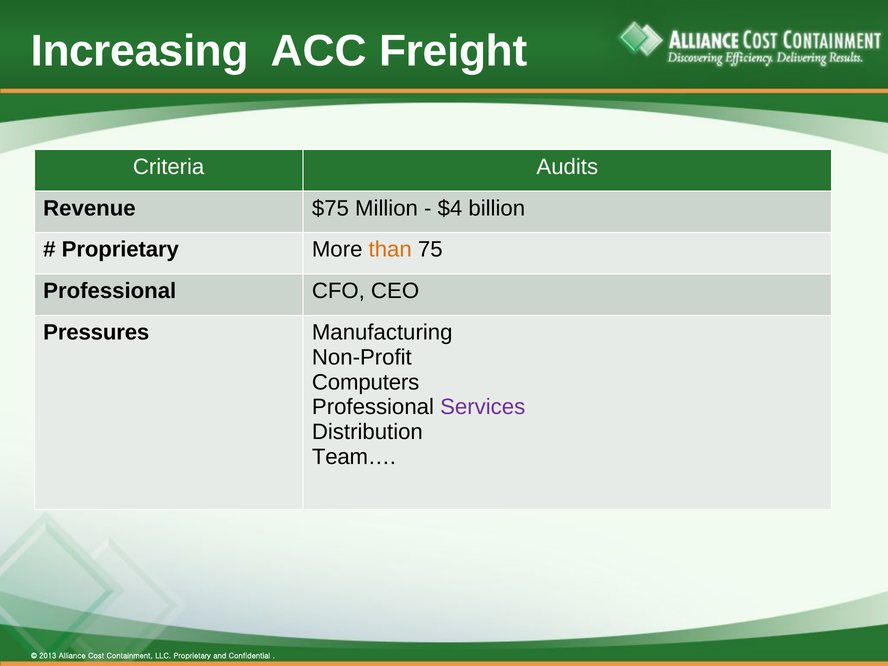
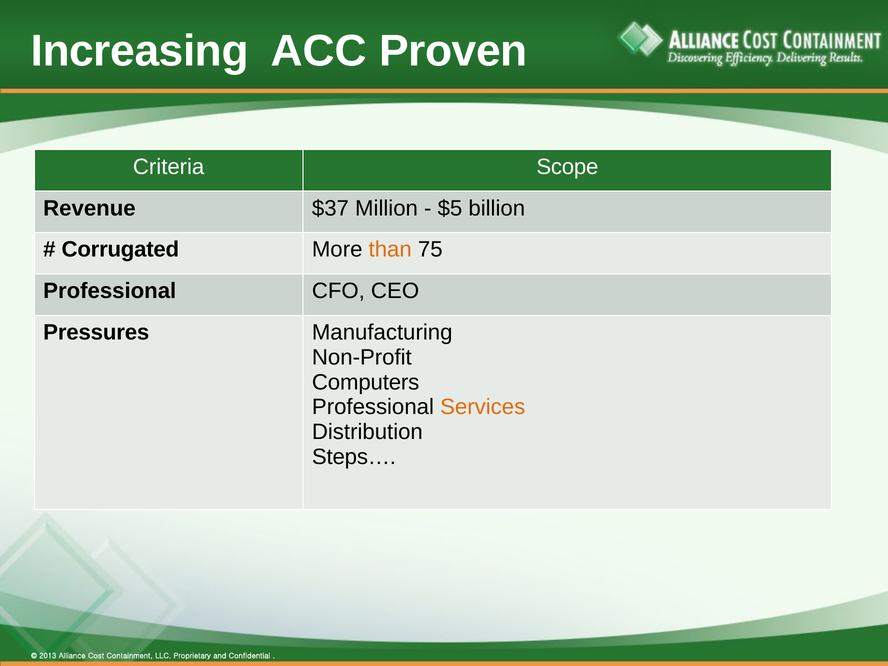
Freight: Freight -> Proven (453, 51)
Audits: Audits -> Scope (567, 167)
$75: $75 -> $37 (330, 208)
$4: $4 -> $5 (450, 208)
Proprietary: Proprietary -> Corrugated (120, 250)
Services colour: purple -> orange (483, 407)
Team…: Team… -> Steps… (354, 457)
